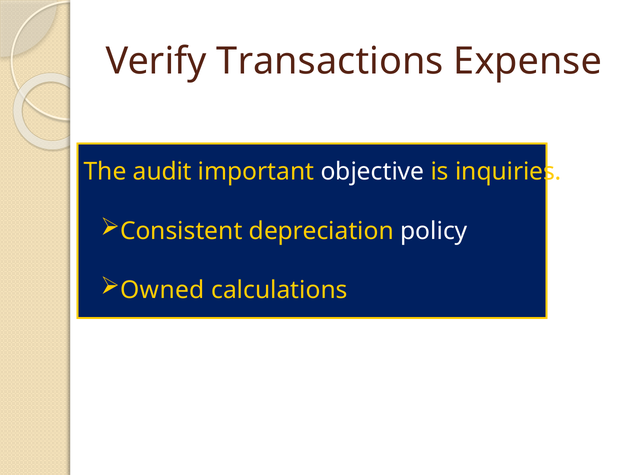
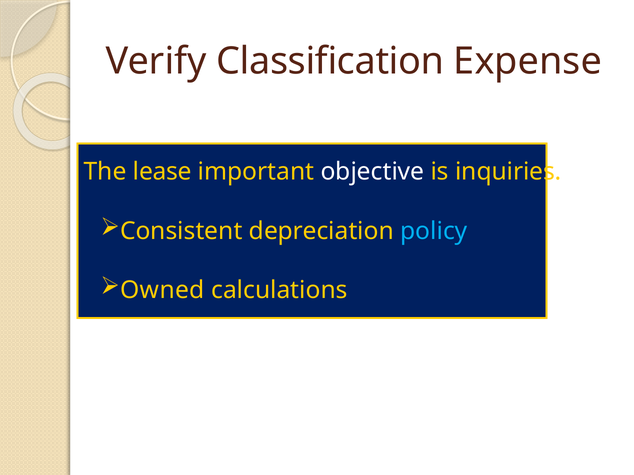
Transactions: Transactions -> Classification (330, 61)
audit: audit -> lease (162, 172)
policy colour: white -> light blue (434, 231)
